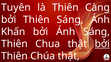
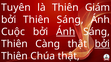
Càng: Càng -> Giám (98, 8)
Khấn: Khấn -> Cuộc (13, 32)
Ánh underline: none -> present (66, 32)
Chua: Chua -> Càng (48, 44)
